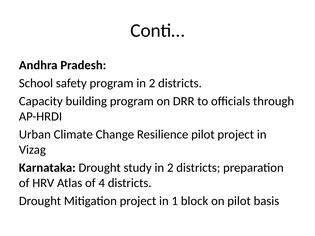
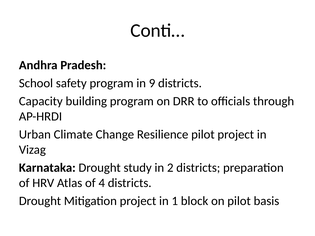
program in 2: 2 -> 9 (152, 83)
